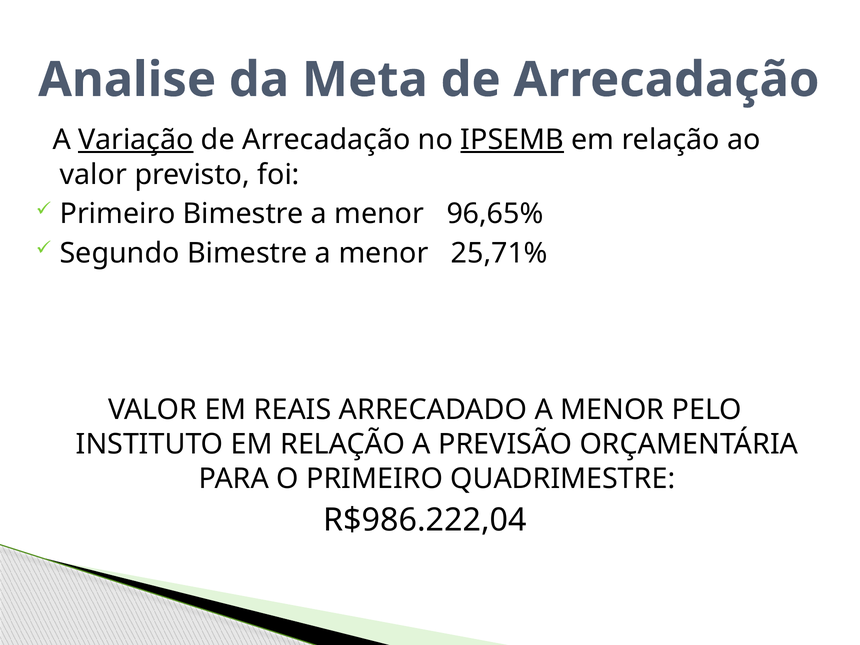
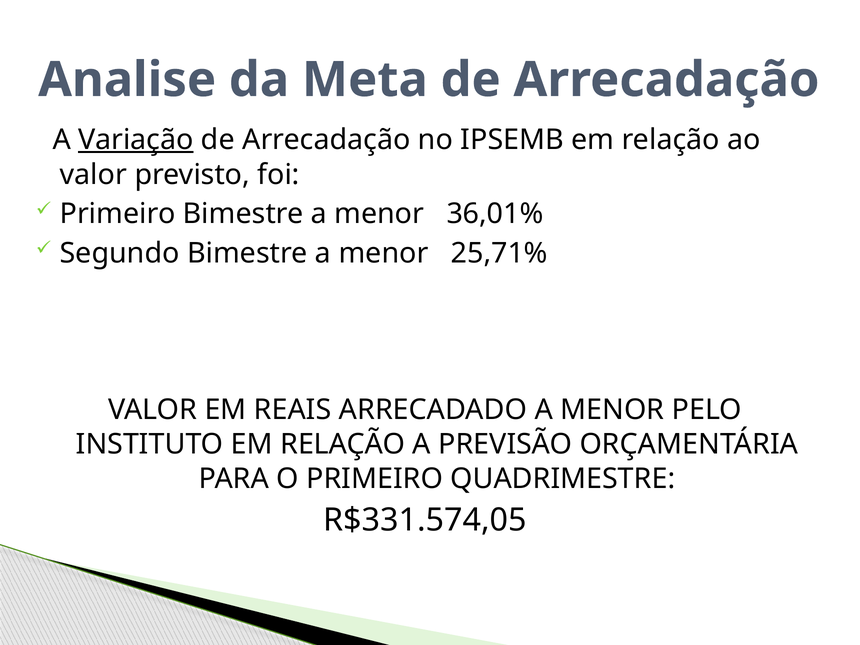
IPSEMB underline: present -> none (512, 140)
96,65%: 96,65% -> 36,01% (495, 214)
R$986.222,04: R$986.222,04 -> R$331.574,05 (425, 520)
